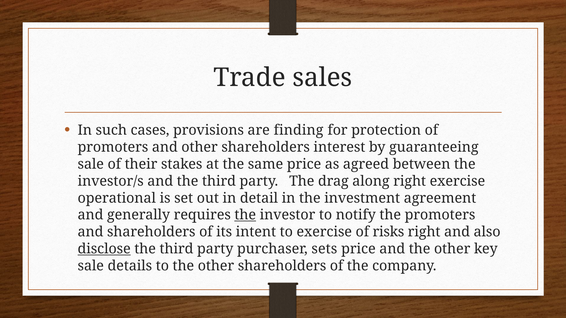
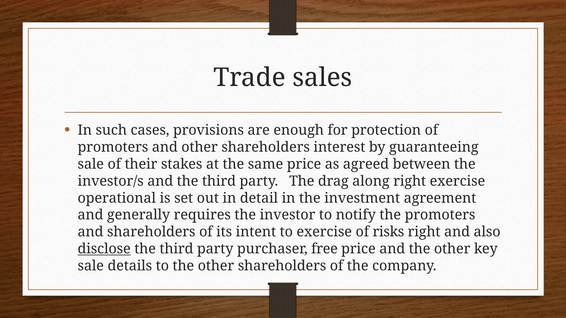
finding: finding -> enough (299, 130)
the underline: present -> none (245, 215)
sets: sets -> free (324, 249)
